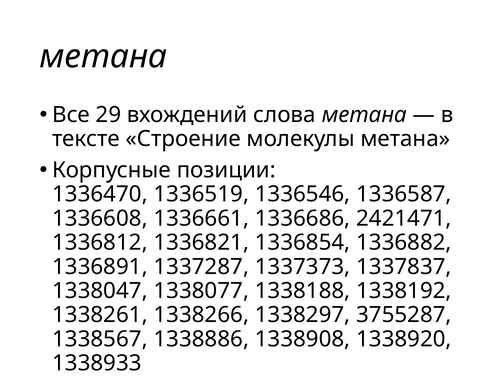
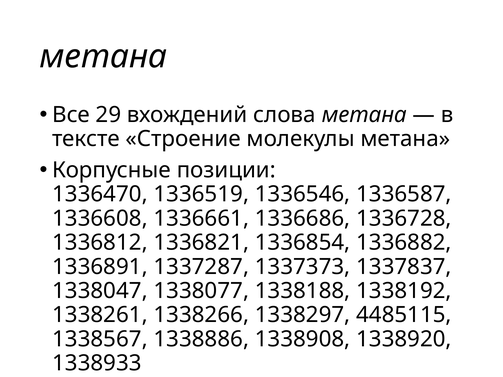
2421471: 2421471 -> 1336728 (404, 219)
3755287: 3755287 -> 4485115 (404, 315)
